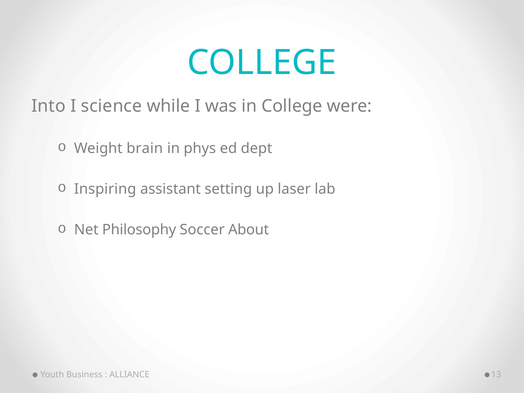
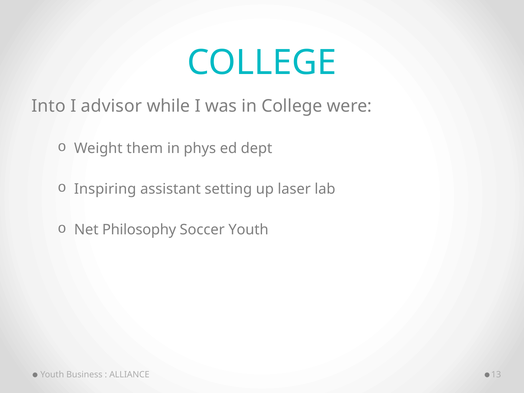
science: science -> advisor (111, 106)
brain: brain -> them (145, 148)
Soccer About: About -> Youth (249, 230)
